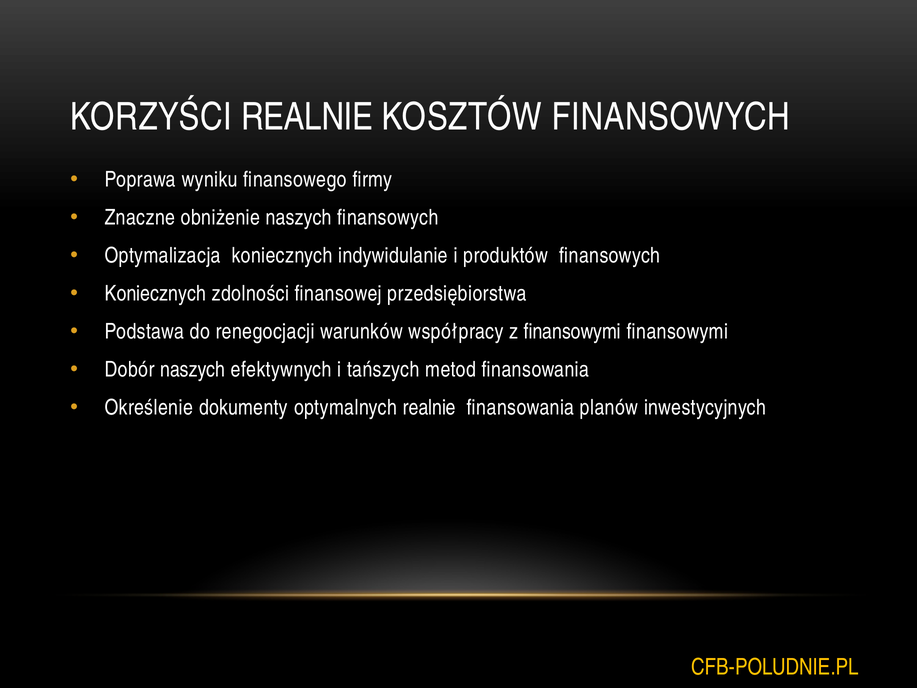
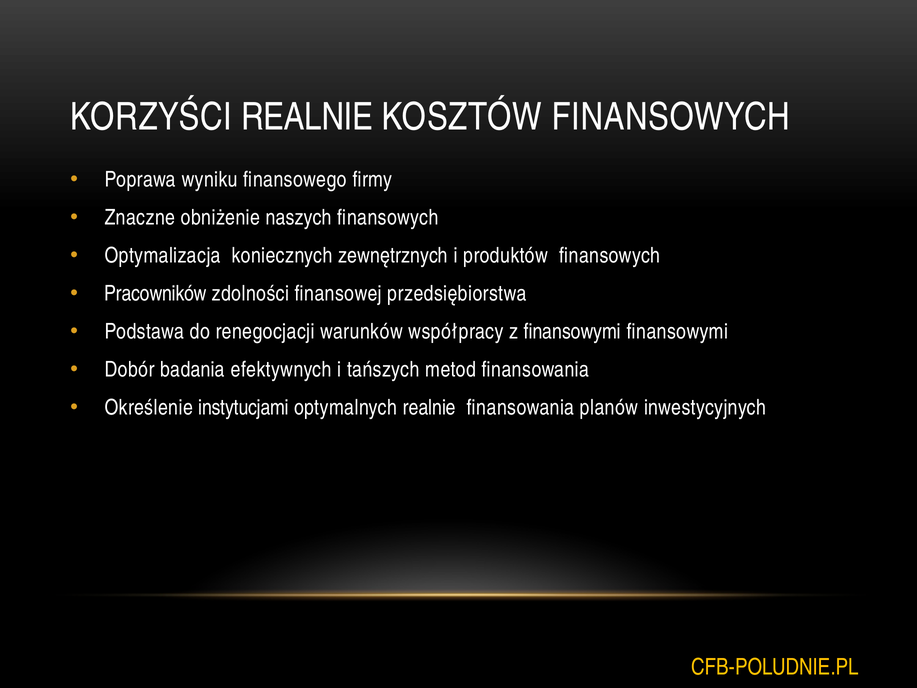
indywidulanie: indywidulanie -> zewnętrznych (393, 256)
Koniecznych: Koniecznych -> Pracowników (156, 294)
Dobór naszych: naszych -> badania (193, 369)
dokumenty: dokumenty -> instytucjami (244, 407)
